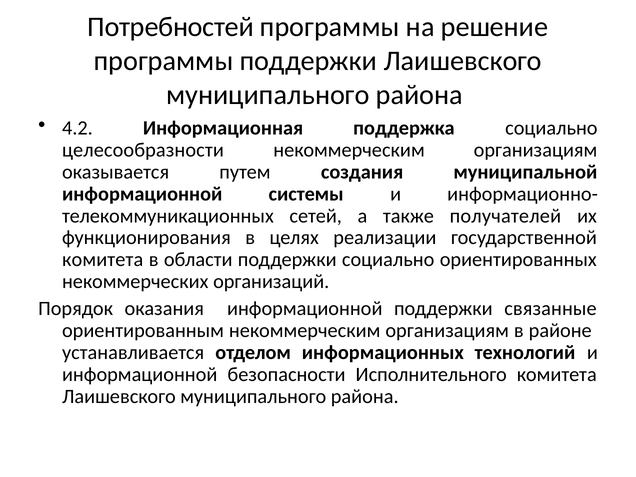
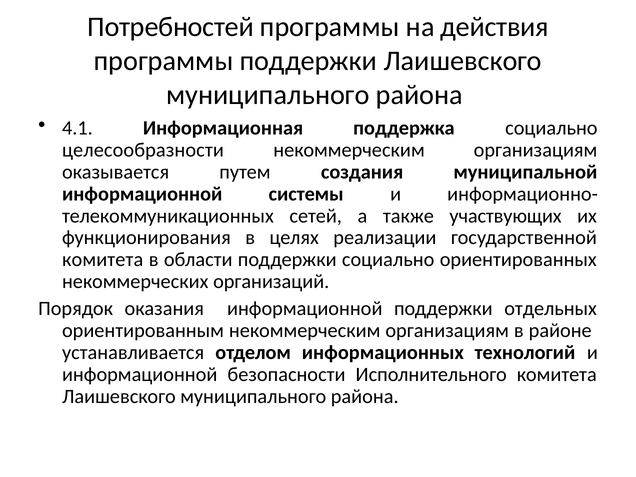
решение: решение -> действия (495, 27)
4.2: 4.2 -> 4.1 (77, 128)
получателей: получателей -> участвующих (506, 216)
связанные: связанные -> отдельных (551, 309)
